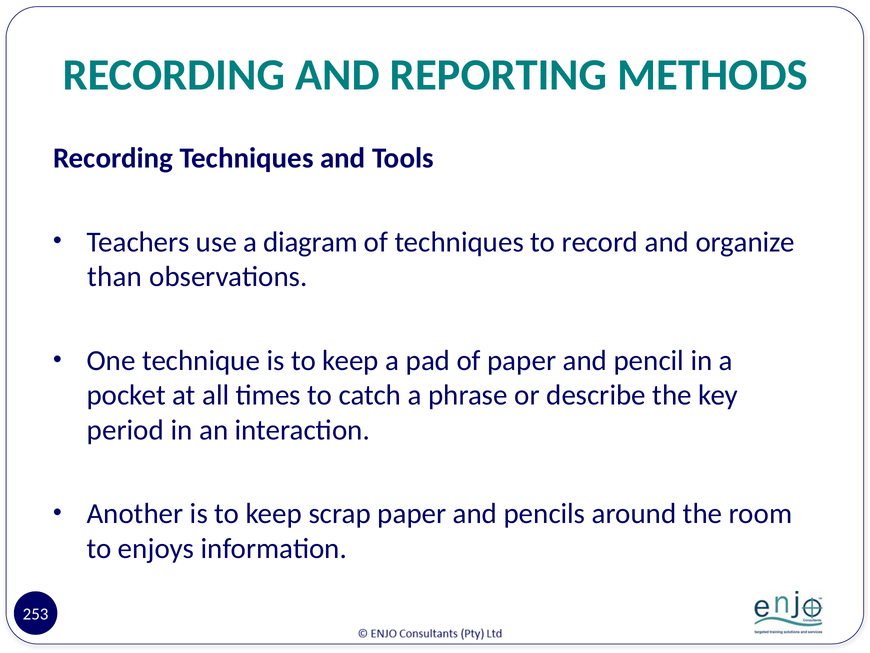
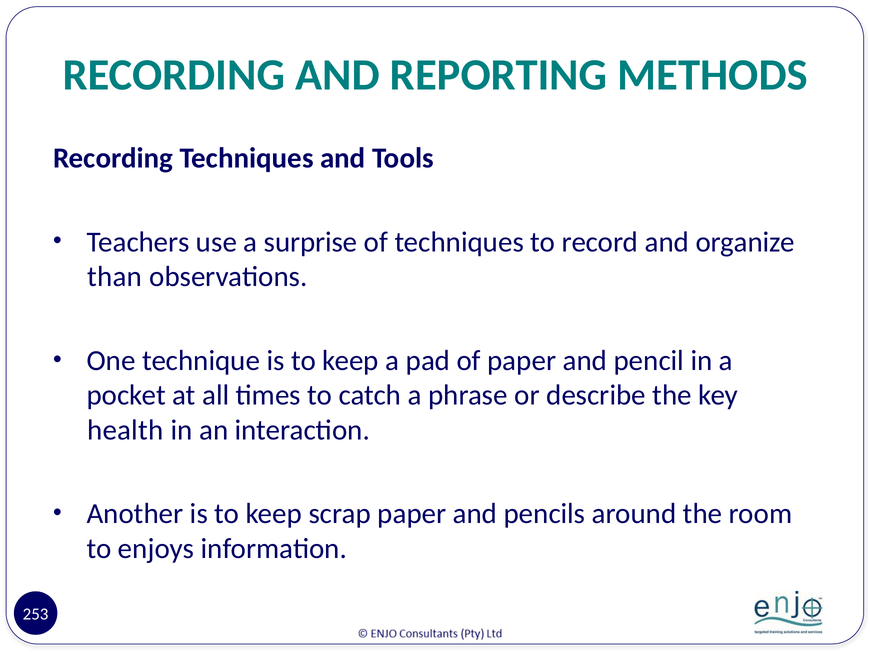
diagram: diagram -> surprise (311, 242)
period: period -> health (125, 430)
